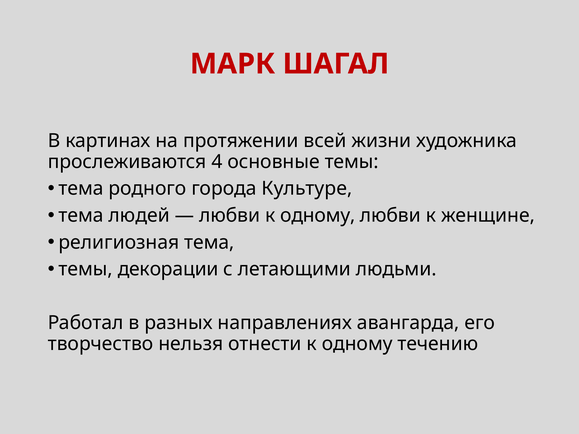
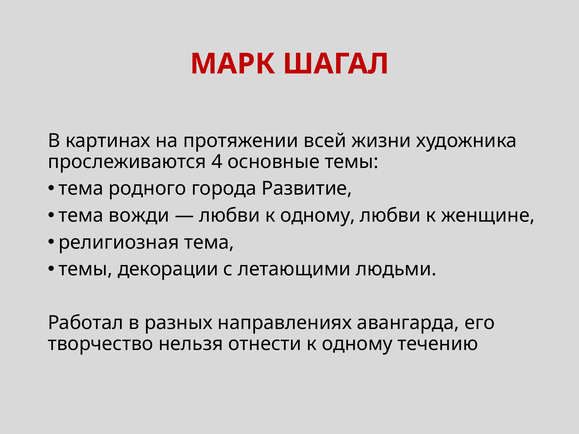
Культуре: Культуре -> Развитие (307, 189)
людей: людей -> вожди (139, 216)
